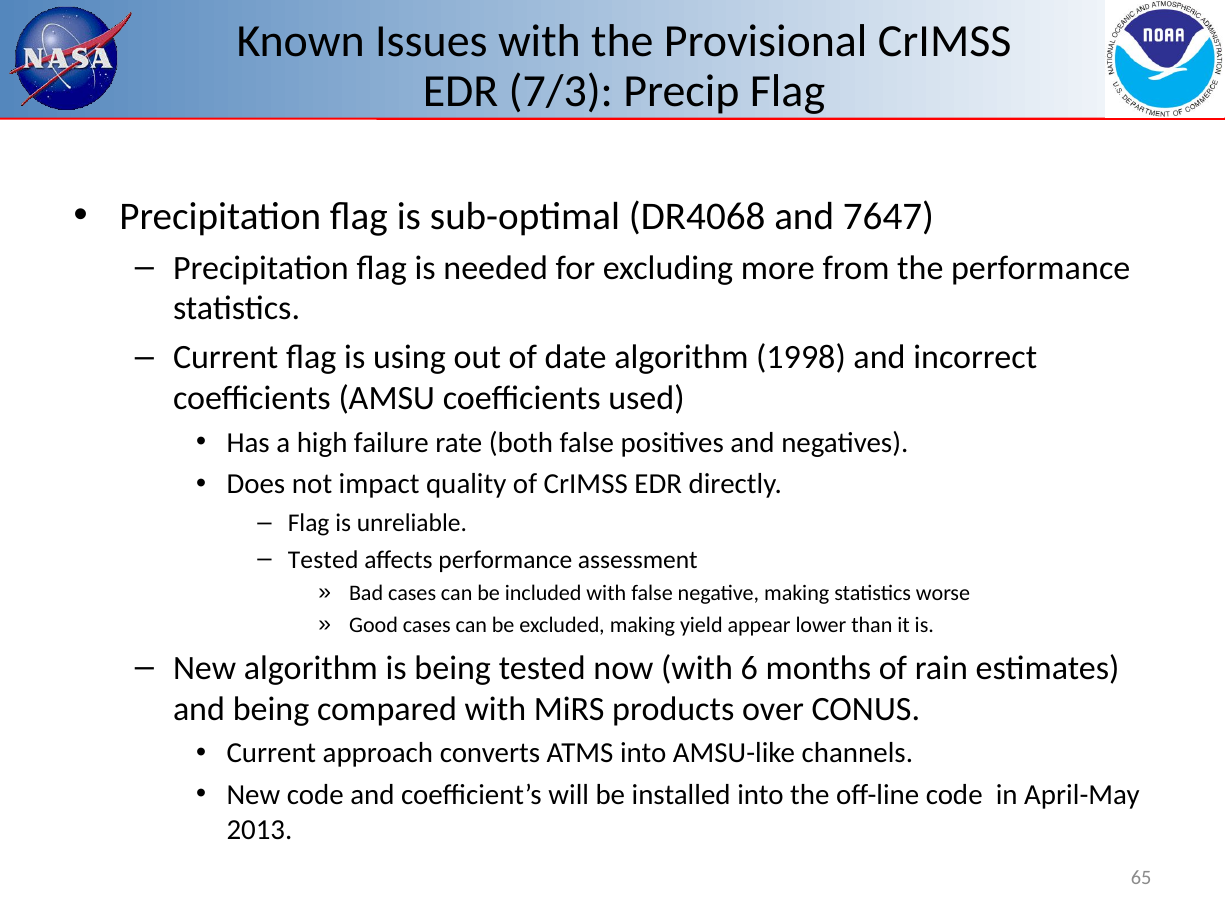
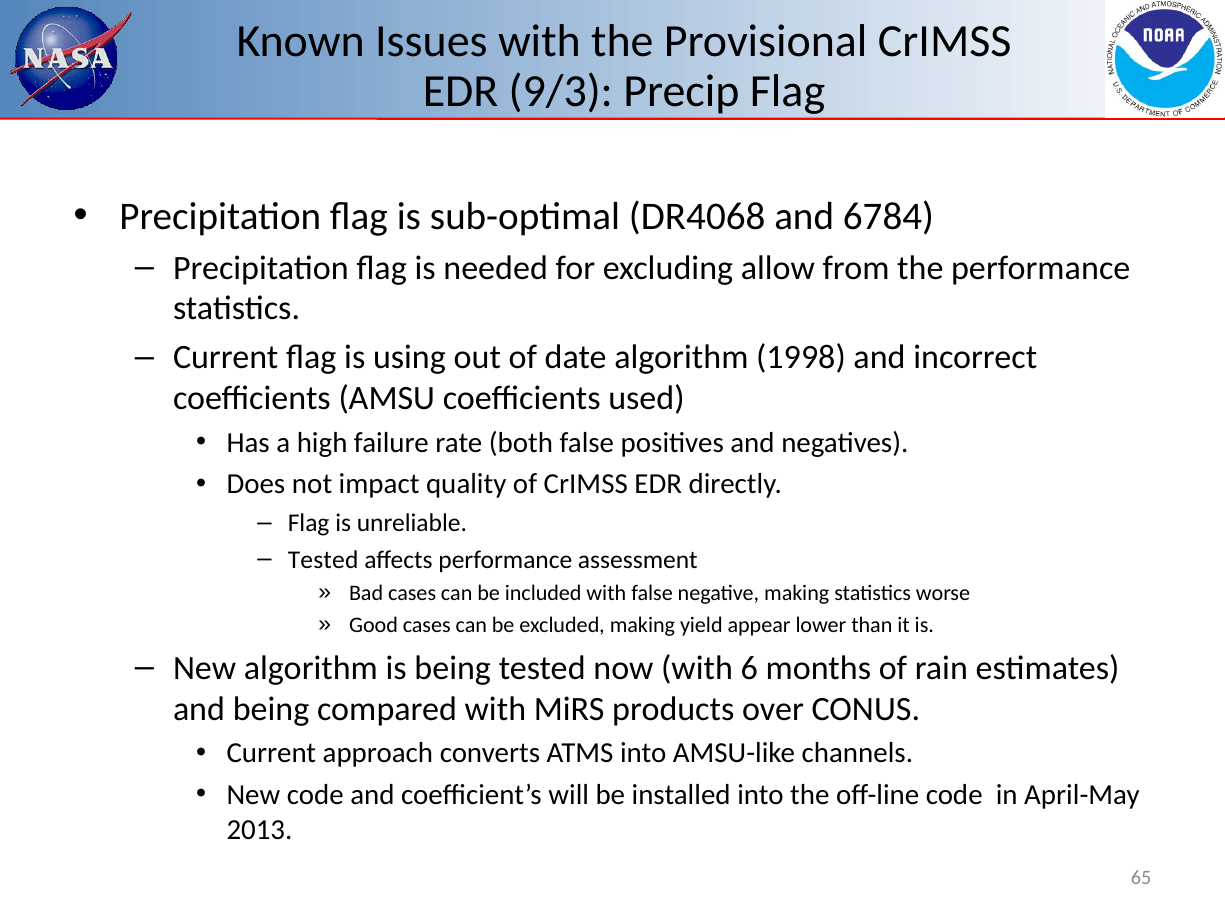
7/3: 7/3 -> 9/3 (561, 91)
7647: 7647 -> 6784 (888, 216)
more: more -> allow (778, 268)
